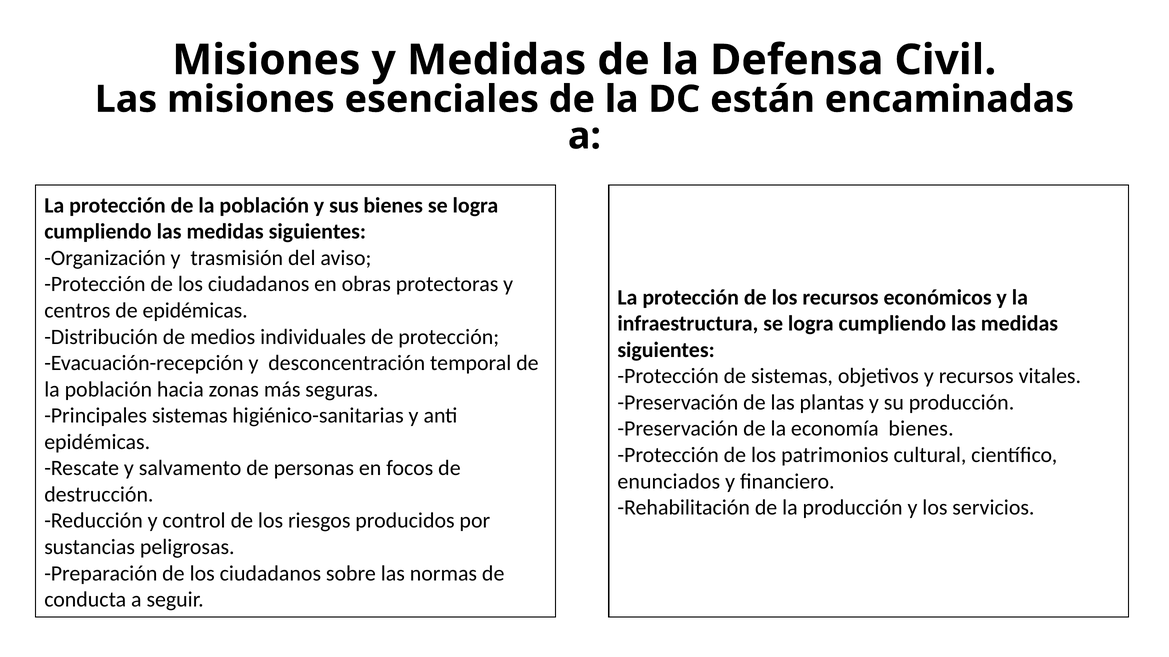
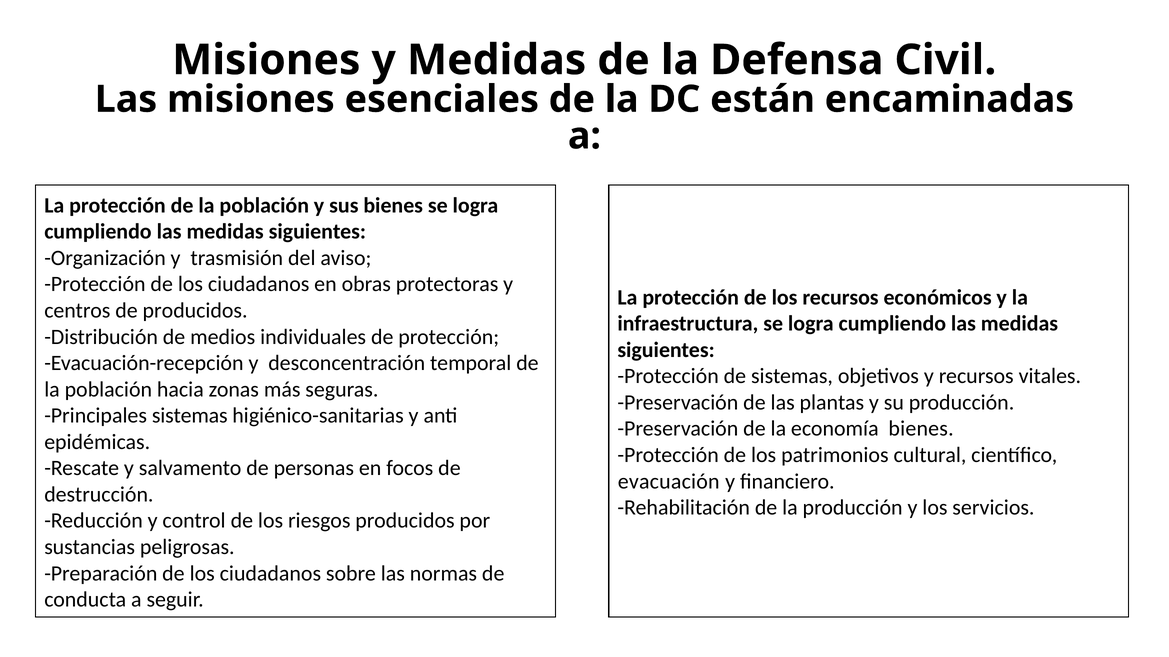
de epidémicas: epidémicas -> producidos (195, 311)
enunciados: enunciados -> evacuación (669, 482)
